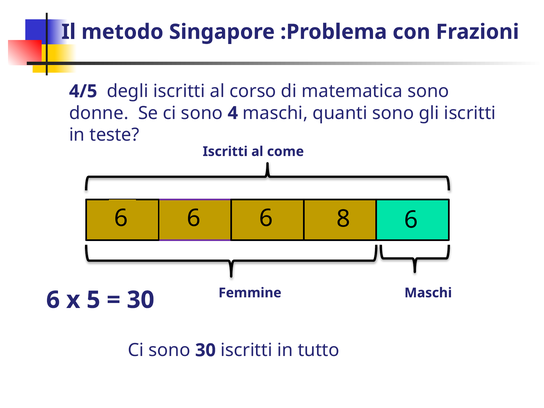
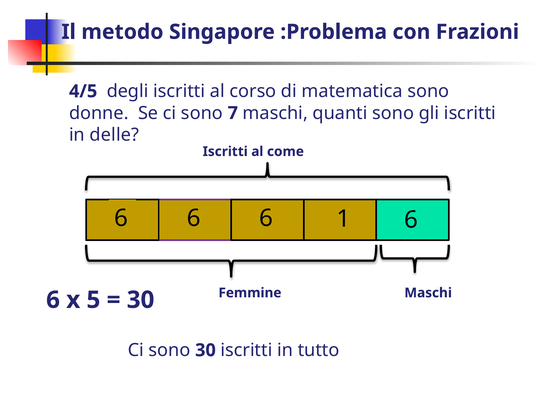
4: 4 -> 7 (233, 113)
teste: teste -> delle (114, 135)
8: 8 -> 1 (343, 219)
